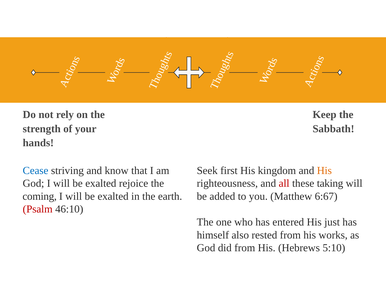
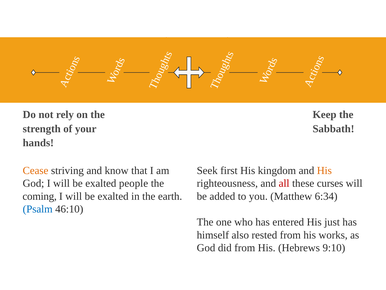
Cease colour: blue -> orange (36, 170)
rejoice: rejoice -> people (134, 183)
taking: taking -> curses (330, 183)
6:67: 6:67 -> 6:34 (326, 196)
Psalm colour: red -> blue (38, 209)
5:10: 5:10 -> 9:10 (334, 247)
